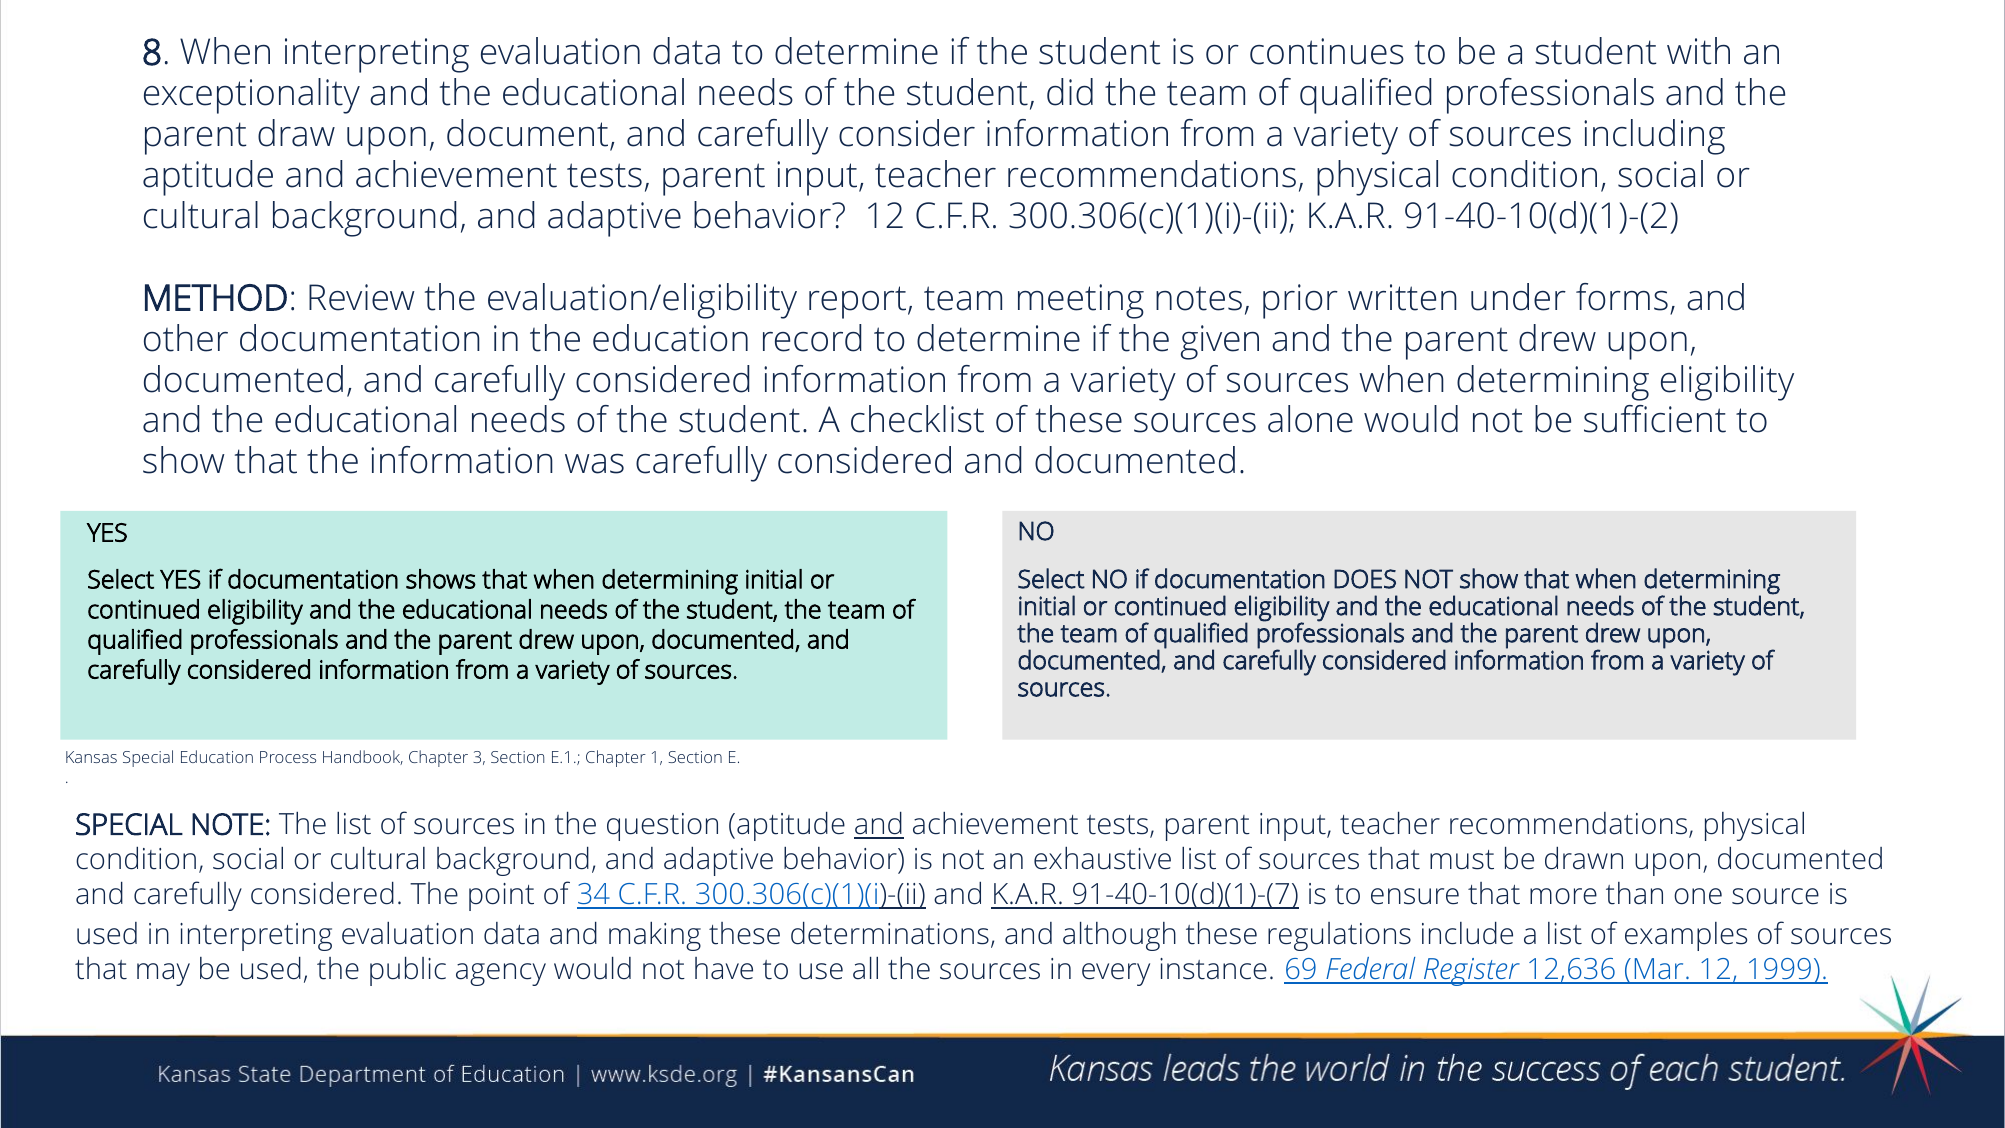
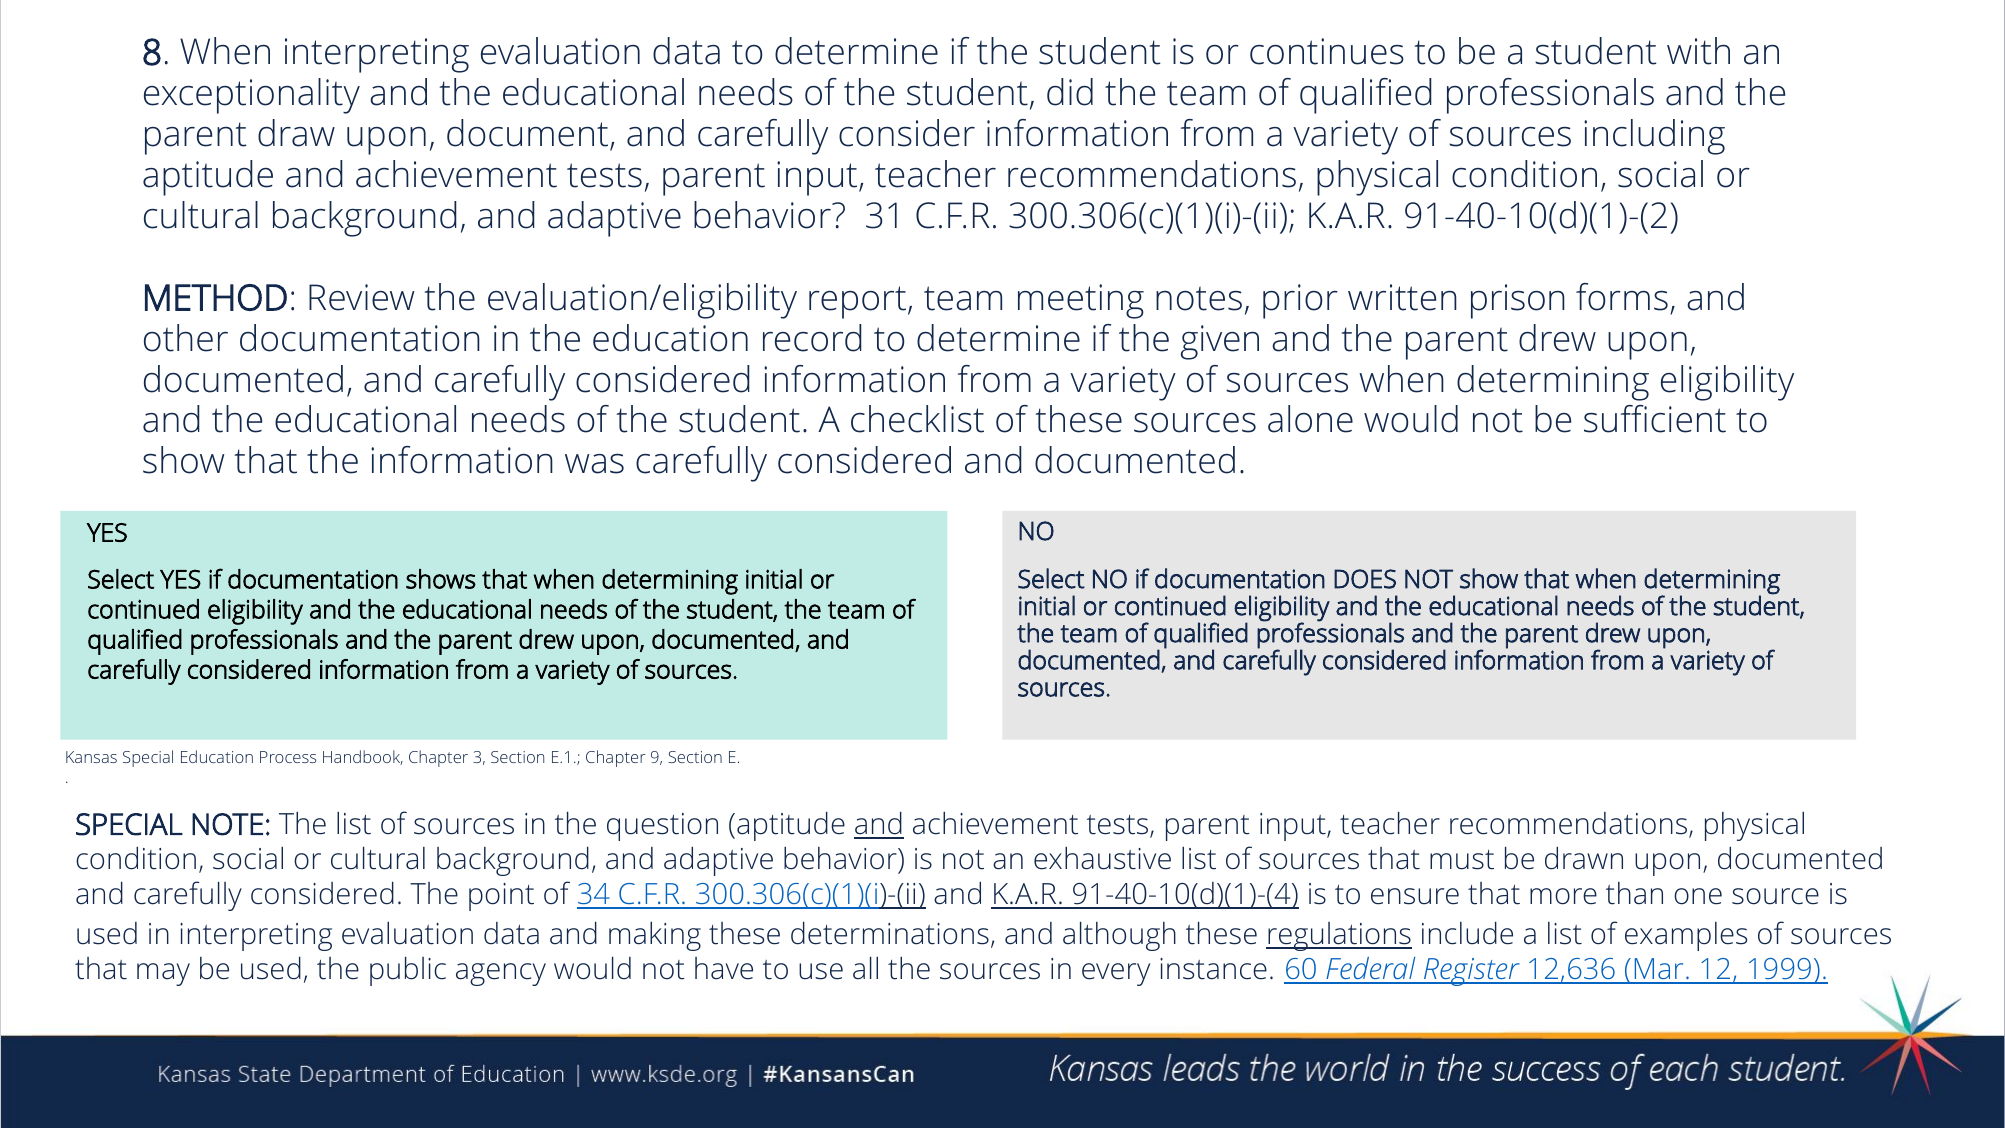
behavior 12: 12 -> 31 (885, 217)
under: under -> prison (1518, 298)
1: 1 -> 9 (657, 758)
91-40-10(d)(1)-(7: 91-40-10(d)(1)-(7 -> 91-40-10(d)(1)-(4 (1185, 895)
regulations underline: none -> present (1339, 935)
69: 69 -> 60 (1301, 970)
